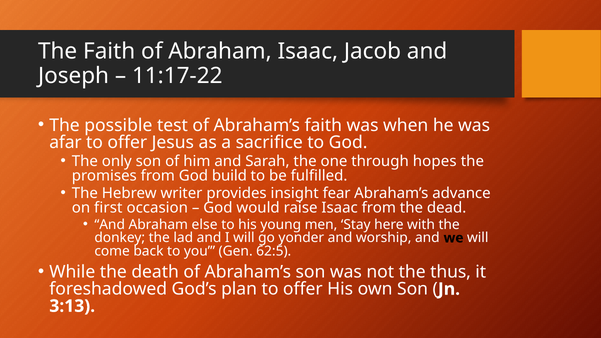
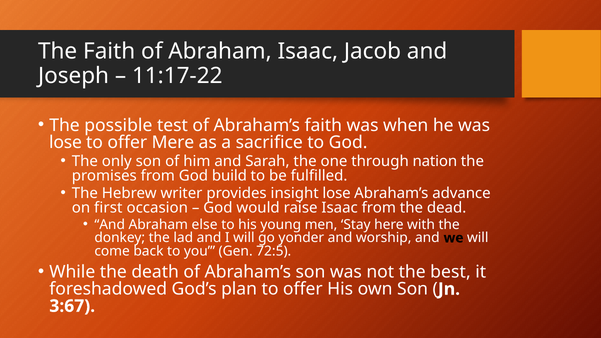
afar: afar -> lose (65, 142)
Jesus: Jesus -> Mere (173, 142)
hopes: hopes -> nation (435, 161)
insight fear: fear -> lose (337, 193)
62:5: 62:5 -> 72:5 (274, 251)
thus: thus -> best (450, 272)
3:13: 3:13 -> 3:67 (72, 306)
